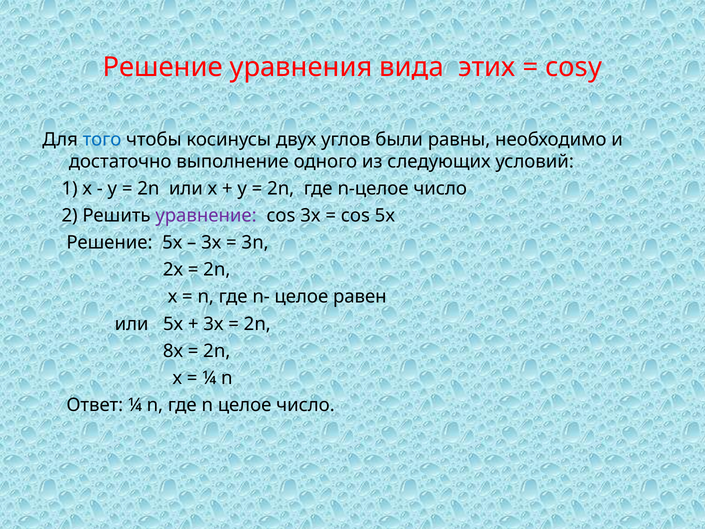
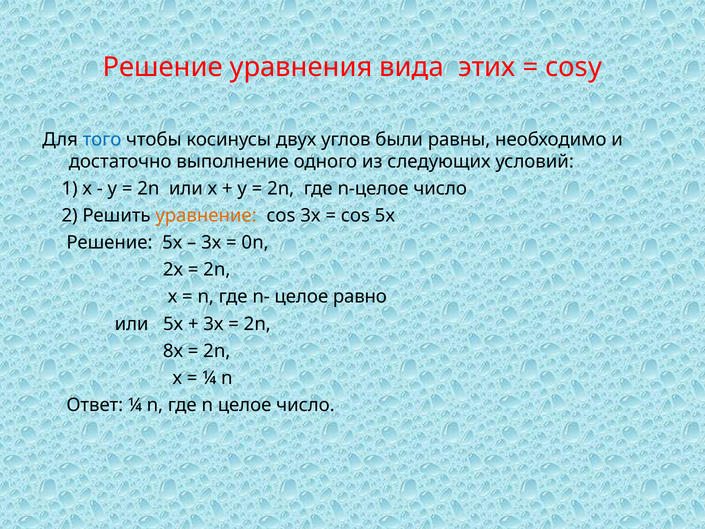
уравнение colour: purple -> orange (206, 216)
3: 3 -> 0 (247, 243)
равен: равен -> равно (360, 297)
